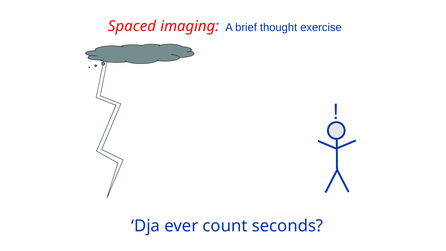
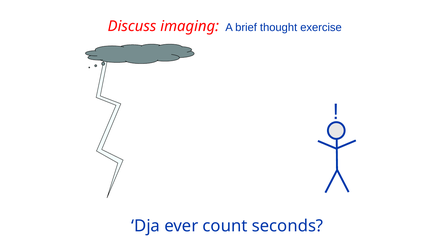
Spaced: Spaced -> Discuss (132, 26)
